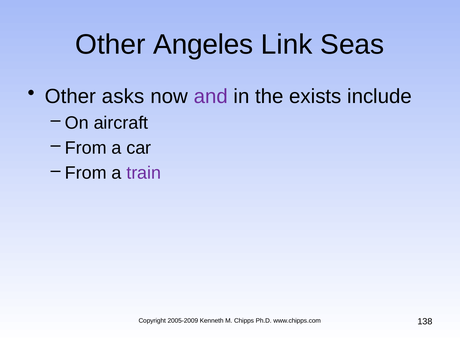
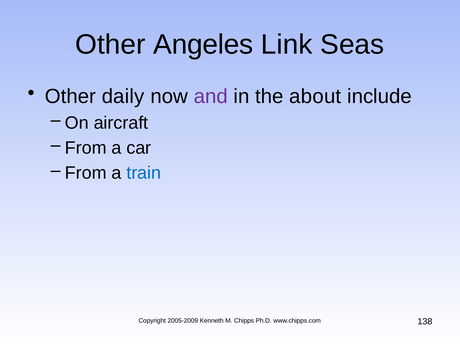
asks: asks -> daily (123, 96)
exists: exists -> about (315, 96)
train colour: purple -> blue (144, 173)
